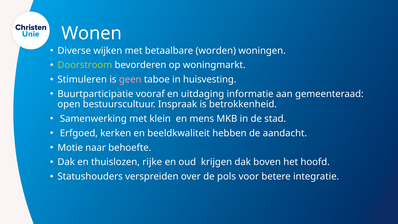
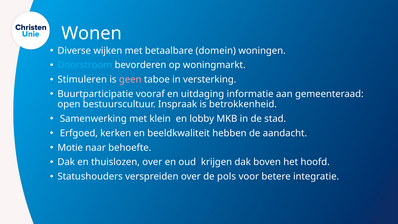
worden: worden -> domein (216, 51)
Doorstroom colour: light green -> light blue (85, 65)
huisvesting: huisvesting -> versterking (210, 79)
mens: mens -> lobby (202, 119)
thuislozen rijke: rijke -> over (152, 162)
